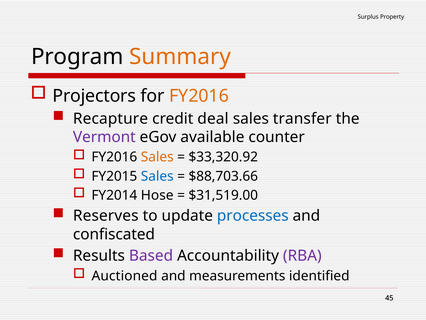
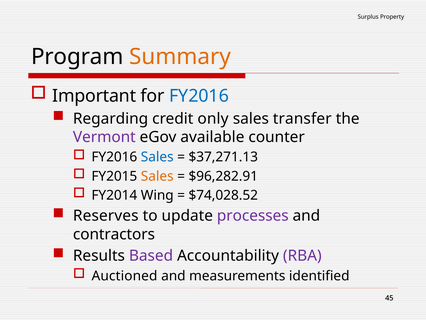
Projectors: Projectors -> Important (94, 96)
FY2016 colour: orange -> blue (199, 96)
Recapture: Recapture -> Regarding (111, 118)
deal: deal -> only (213, 118)
Sales colour: orange -> blue (157, 157)
$33,320.92: $33,320.92 -> $37,271.13 (223, 157)
Sales colour: blue -> orange (157, 176)
$88,703.66: $88,703.66 -> $96,282.91 (223, 176)
Hose: Hose -> Wing (157, 195)
$31,519.00: $31,519.00 -> $74,028.52 (223, 195)
processes colour: blue -> purple (253, 216)
confiscated: confiscated -> contractors (114, 234)
